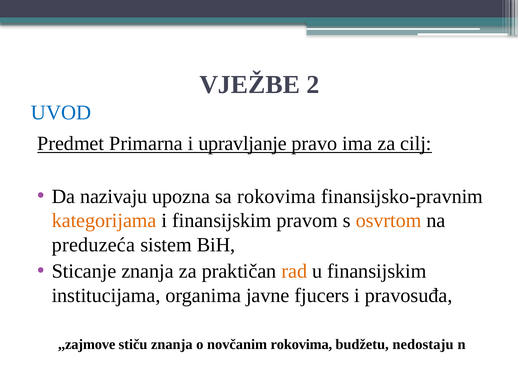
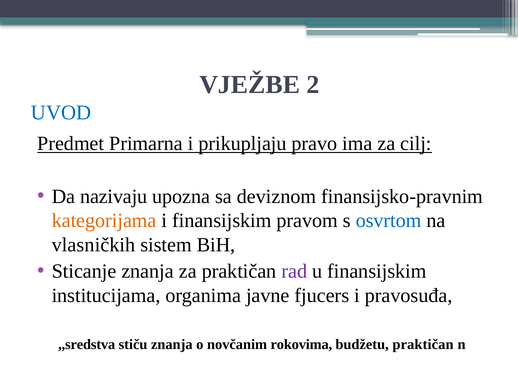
upravljanje: upravljanje -> prikupljaju (243, 143)
sa rokovima: rokovima -> deviznom (277, 196)
osvrtom colour: orange -> blue (389, 220)
preduzeća: preduzeća -> vlasničkih (94, 245)
rad colour: orange -> purple (294, 271)
,,zajmove: ,,zajmove -> ,,sredstva (87, 344)
budžetu nedostaju: nedostaju -> praktičan (423, 344)
